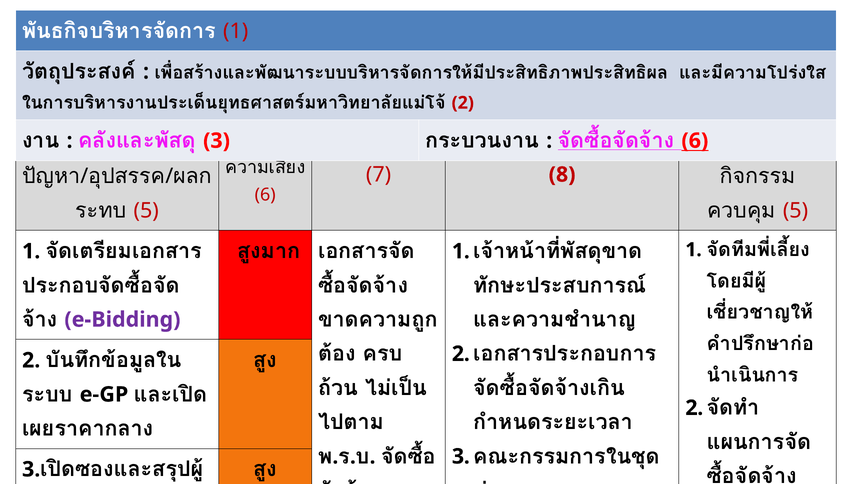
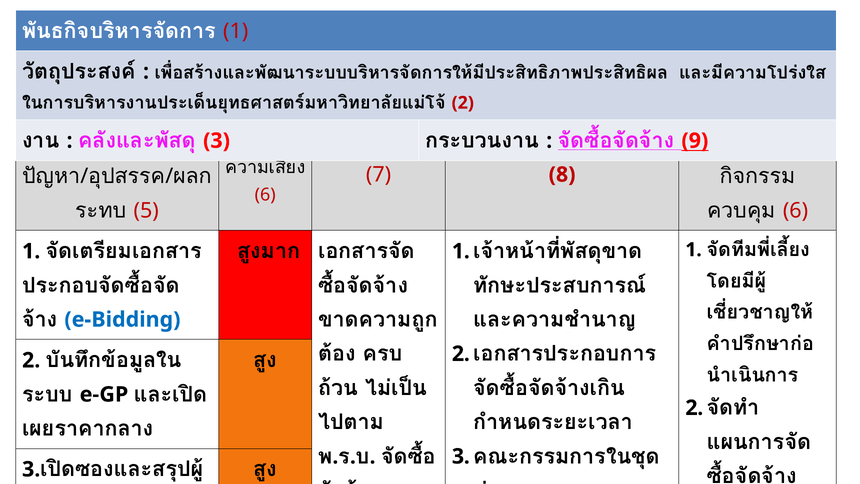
6: 6 -> 9 (695, 141)
5: 5 -> 6 (796, 210)
e-Bidding colour: purple -> blue (122, 319)
